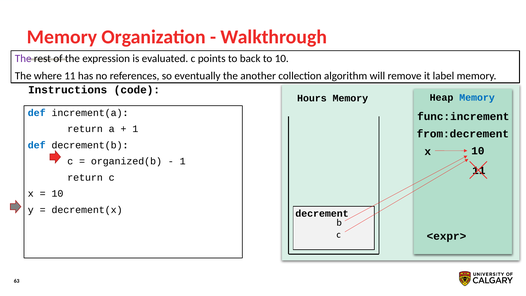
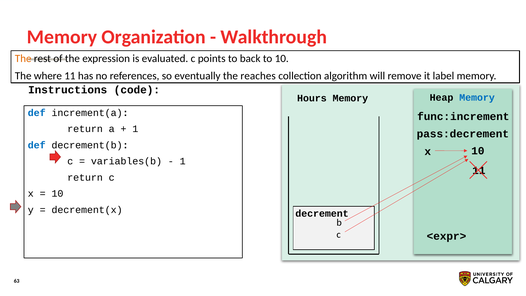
The colour: purple -> orange (23, 58)
another: another -> reaches (258, 76)
from:decrement: from:decrement -> pass:decrement (463, 134)
organized(b: organized(b -> variables(b (126, 161)
